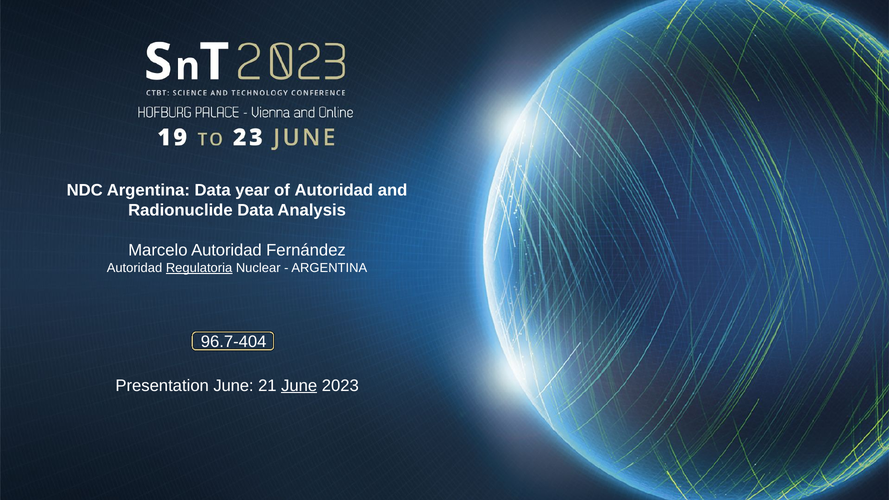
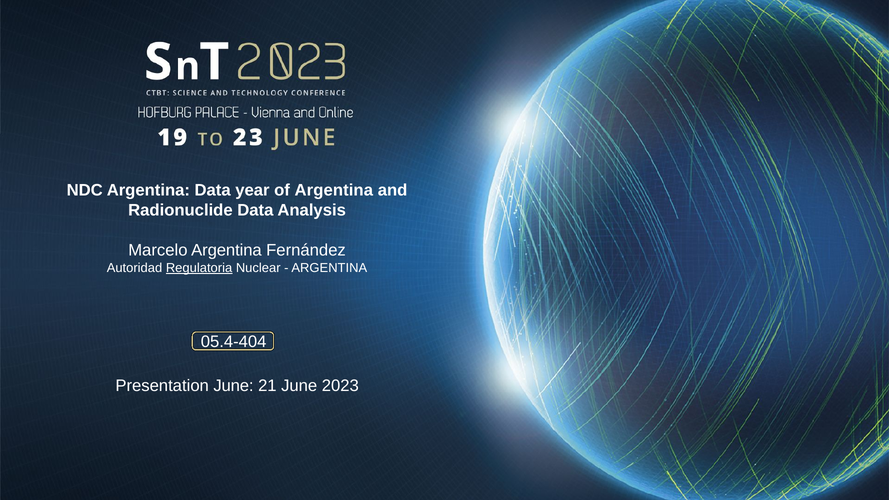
of Autoridad: Autoridad -> Argentina (334, 190)
Marcelo Autoridad: Autoridad -> Argentina (226, 250)
96.7-404: 96.7-404 -> 05.4-404 (234, 342)
June underline: present -> none (299, 386)
